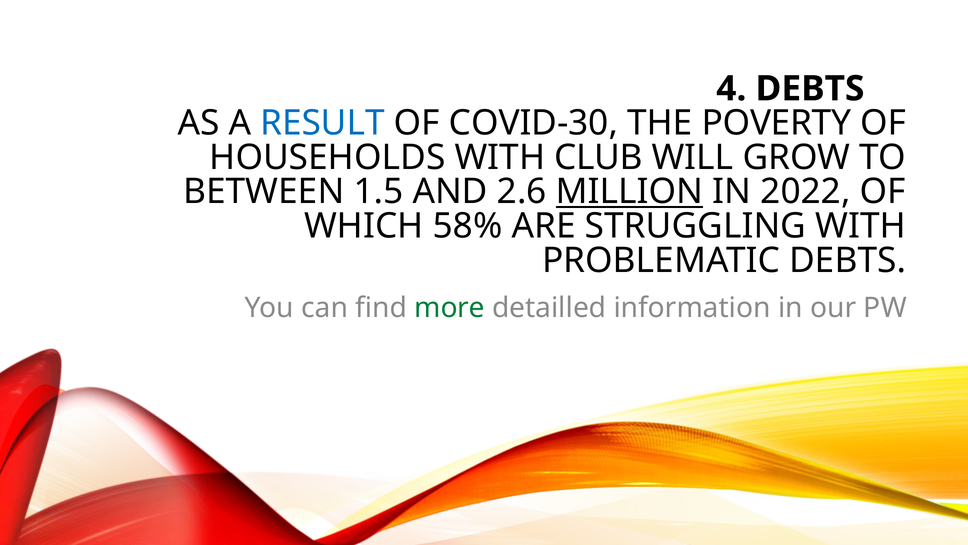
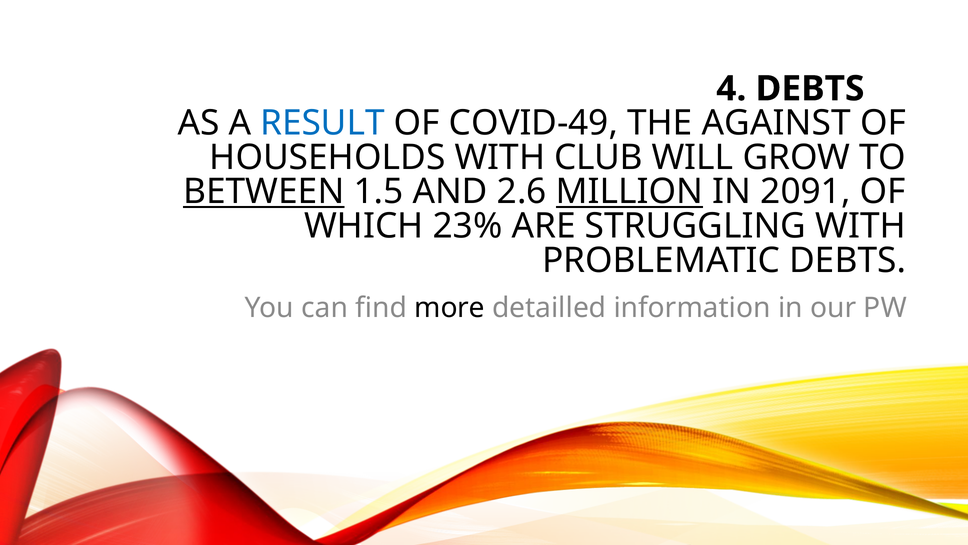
COVID-30: COVID-30 -> COVID-49 (533, 123)
POVERTY: POVERTY -> AGAINST (776, 123)
BETWEEN underline: none -> present (264, 192)
2022: 2022 -> 2091 (806, 192)
58%: 58% -> 23% (468, 226)
more colour: green -> black (450, 308)
